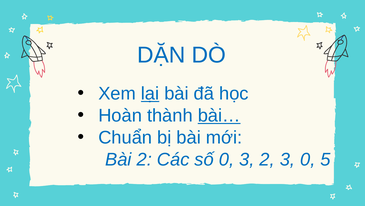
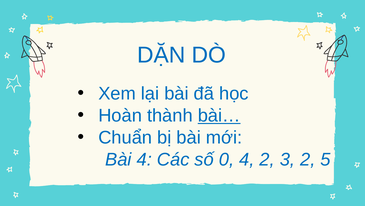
lại underline: present -> none (150, 94)
Bài 2: 2 -> 4 (144, 159)
0 3: 3 -> 4 (247, 159)
3 0: 0 -> 2 (308, 159)
